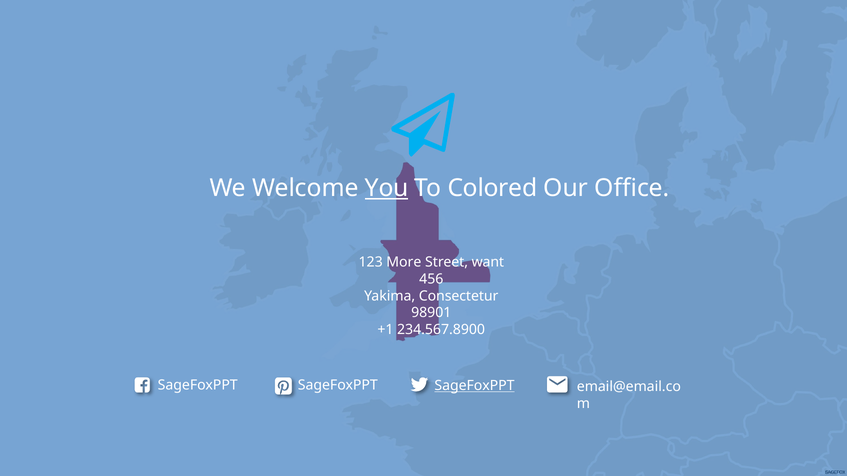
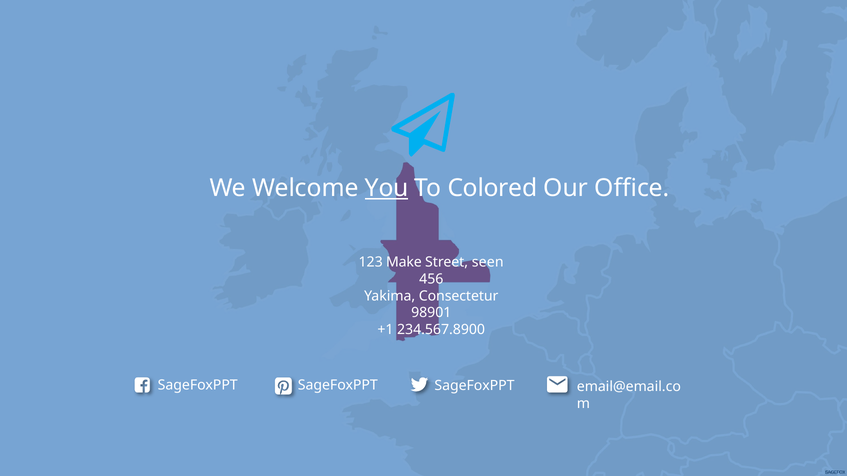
More: More -> Make (404, 262)
want: want -> seen (488, 262)
SageFoxPPT underline: present -> none (475, 386)
